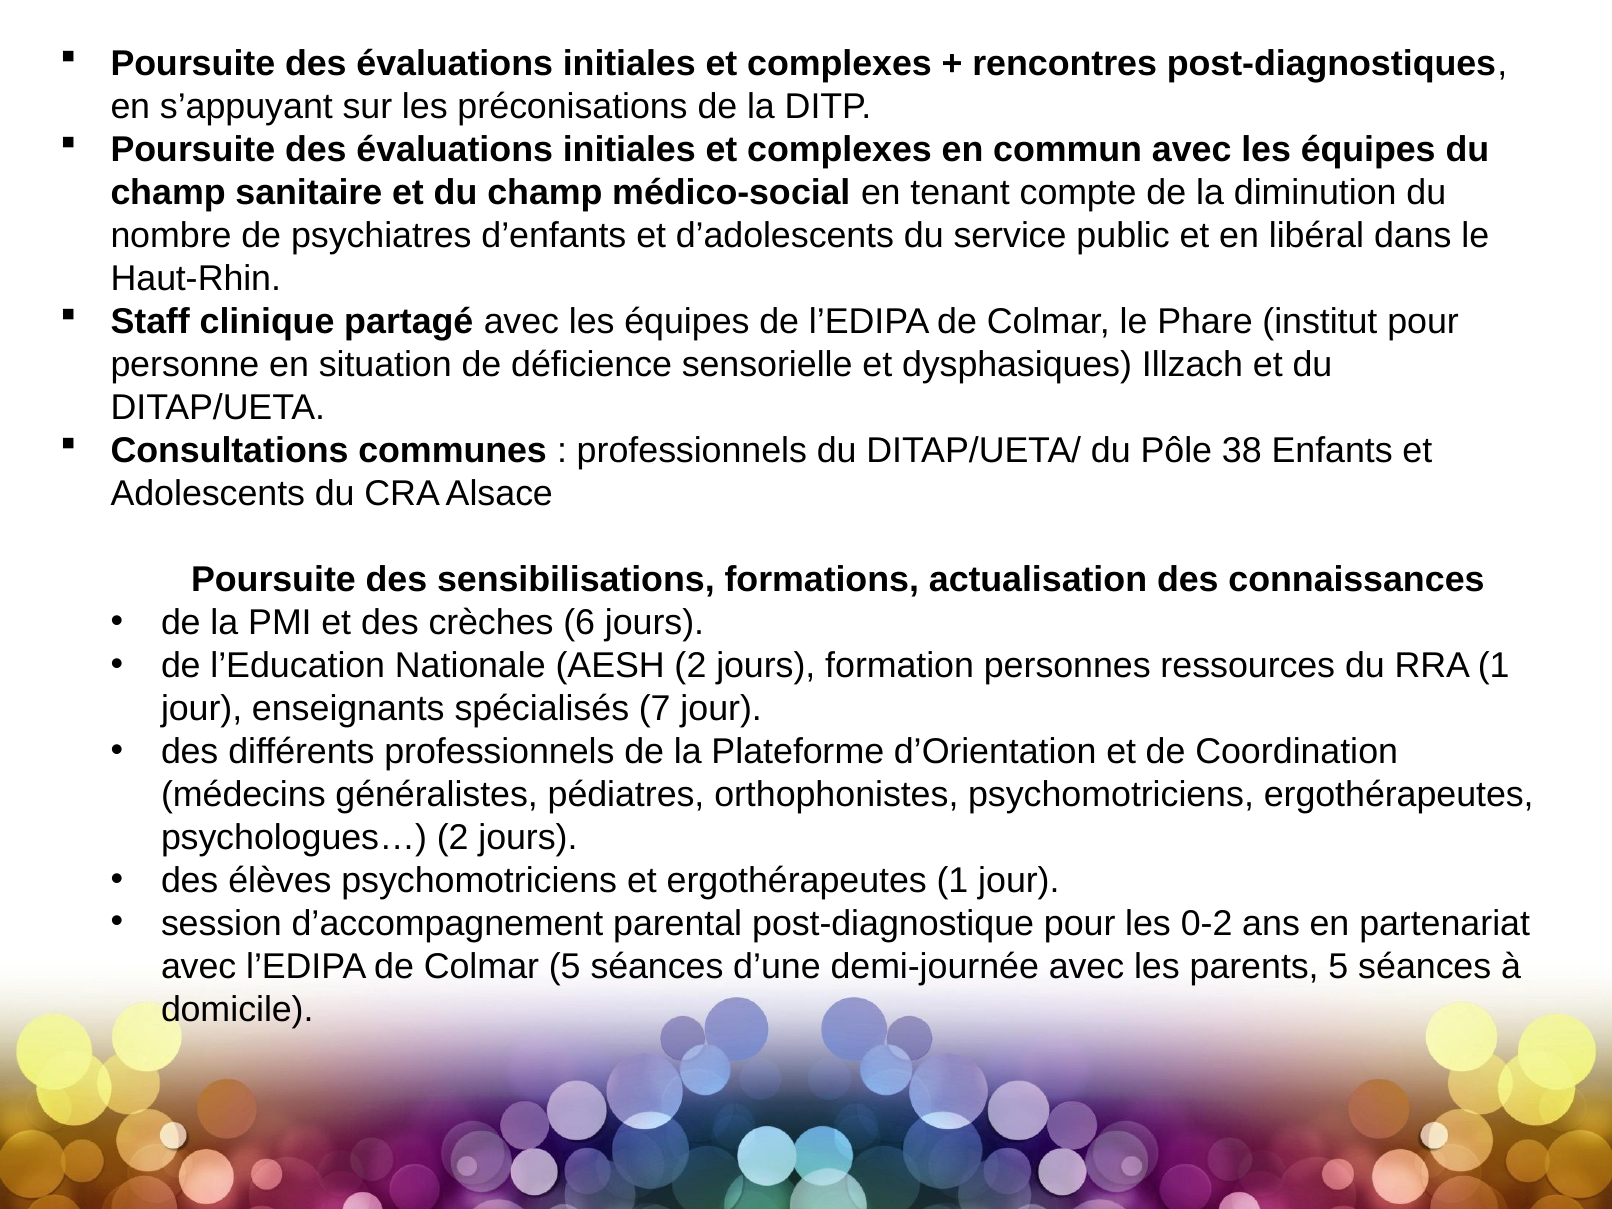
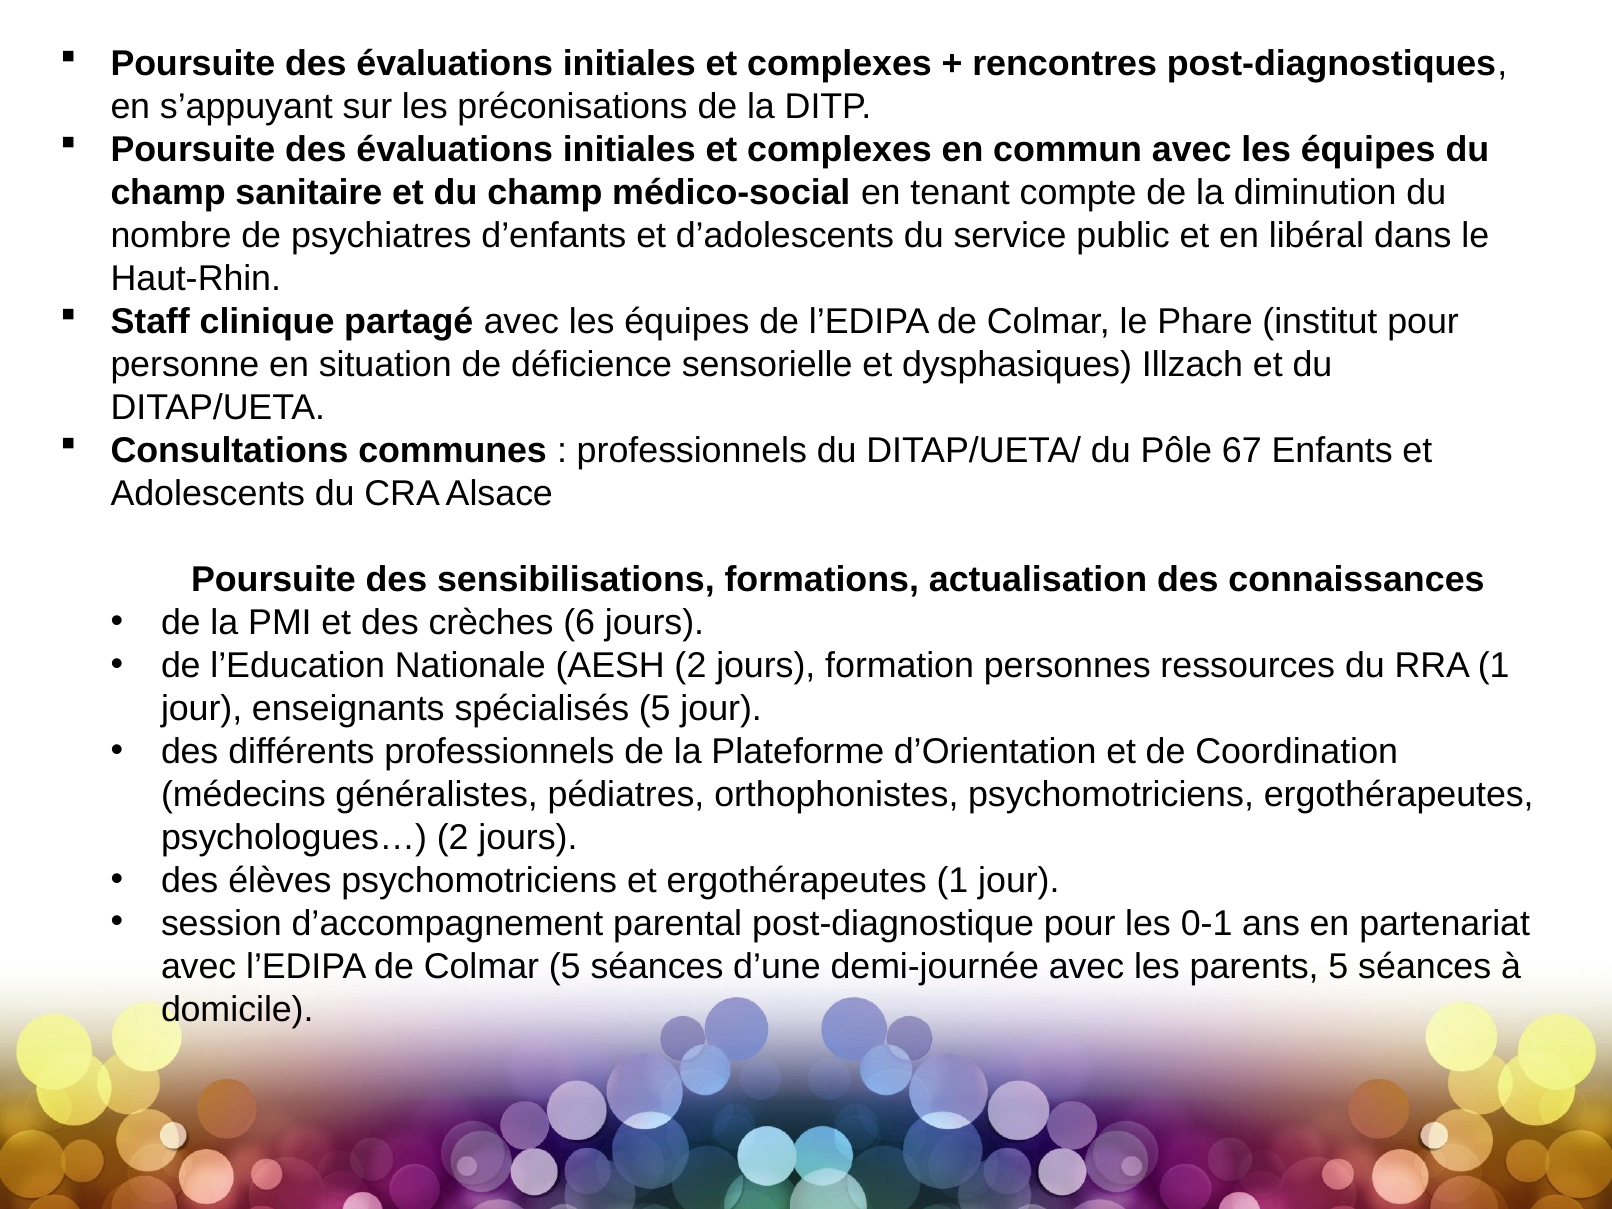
38: 38 -> 67 (1242, 451)
spécialisés 7: 7 -> 5 (655, 708)
0-2: 0-2 -> 0-1 (1207, 923)
